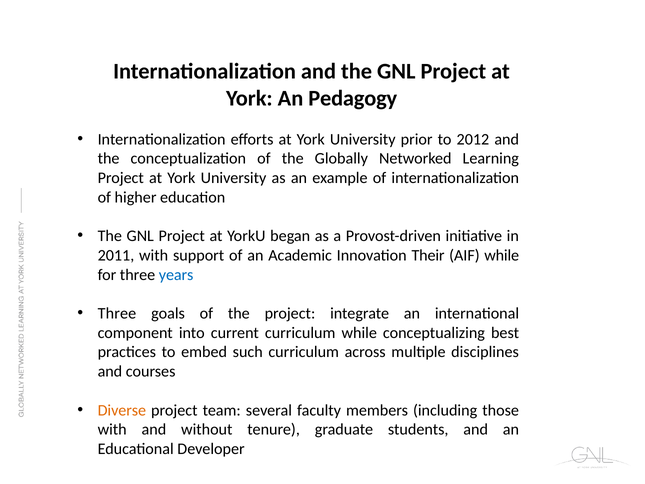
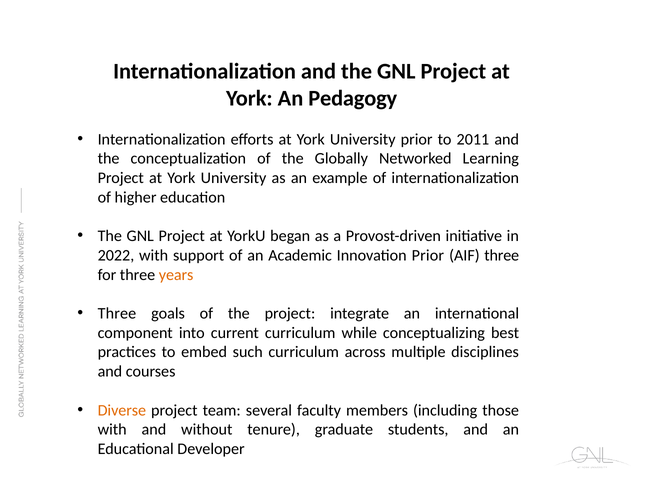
2012: 2012 -> 2011 (473, 139)
2011: 2011 -> 2022 (116, 255)
Innovation Their: Their -> Prior (428, 255)
AIF while: while -> three (502, 255)
years colour: blue -> orange (176, 275)
